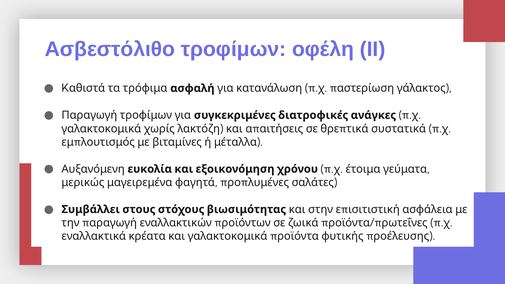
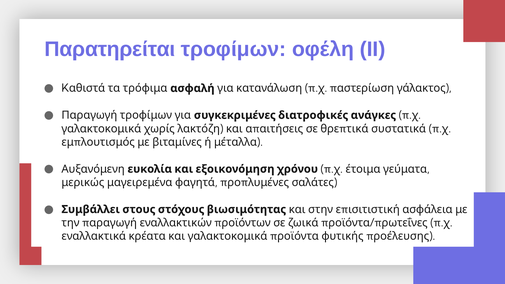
Ασβεστόλιθο: Ασβεστόλιθο -> Παρατηρείται (110, 49)
